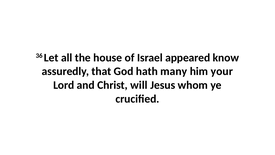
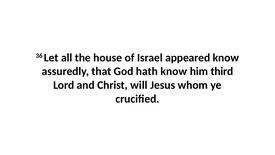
hath many: many -> know (174, 71)
your: your -> third (222, 71)
